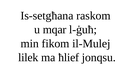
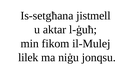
raskom: raskom -> jistmell (93, 16)
mqar: mqar -> aktar (55, 30)
ħlief: ħlief -> niġu (69, 58)
